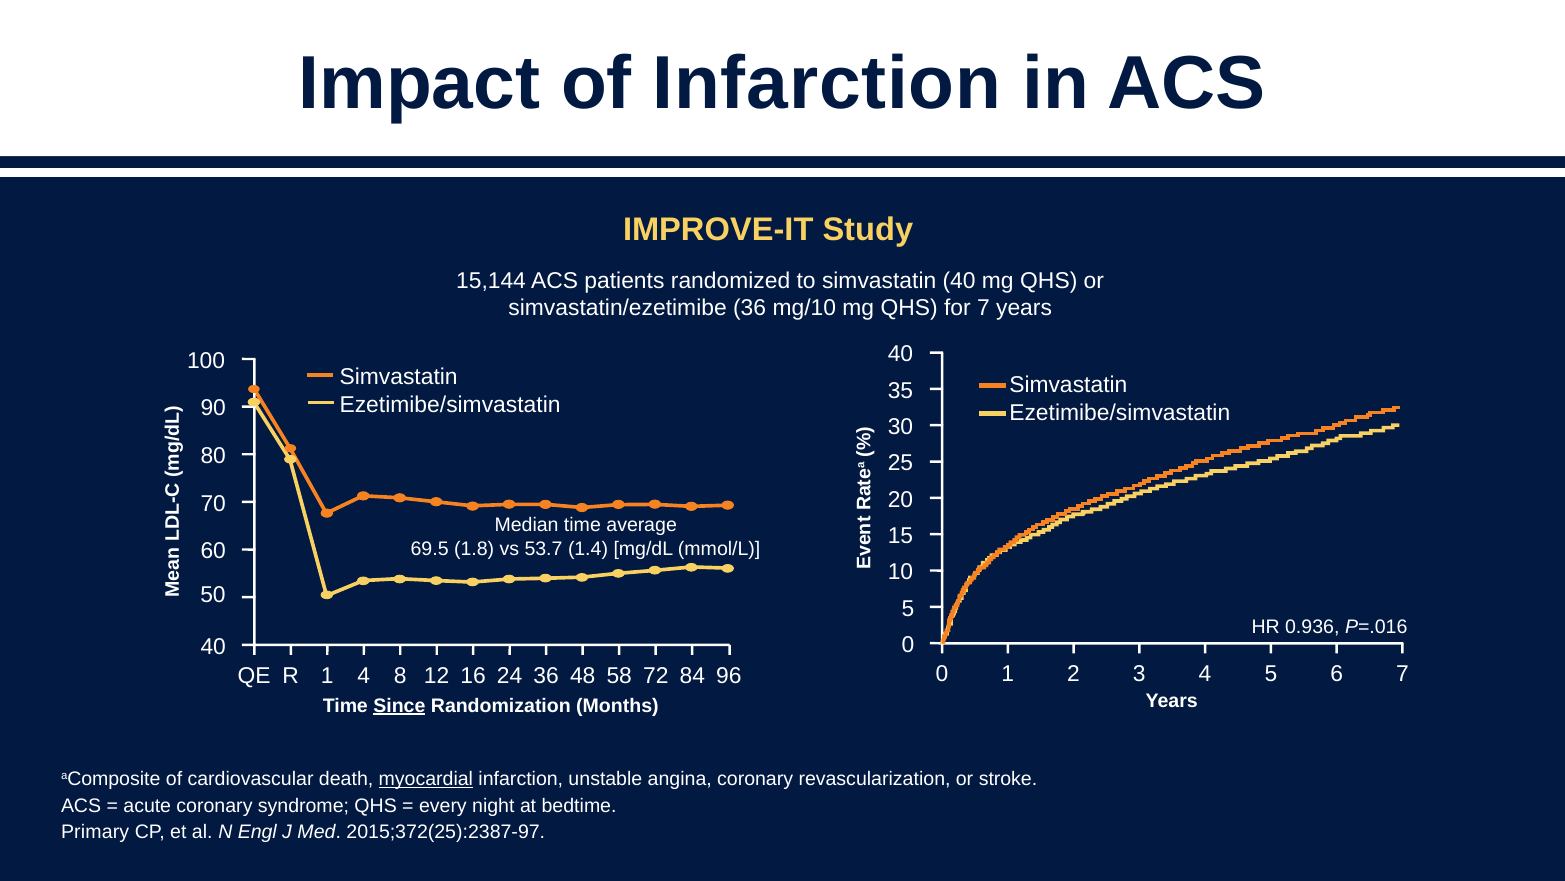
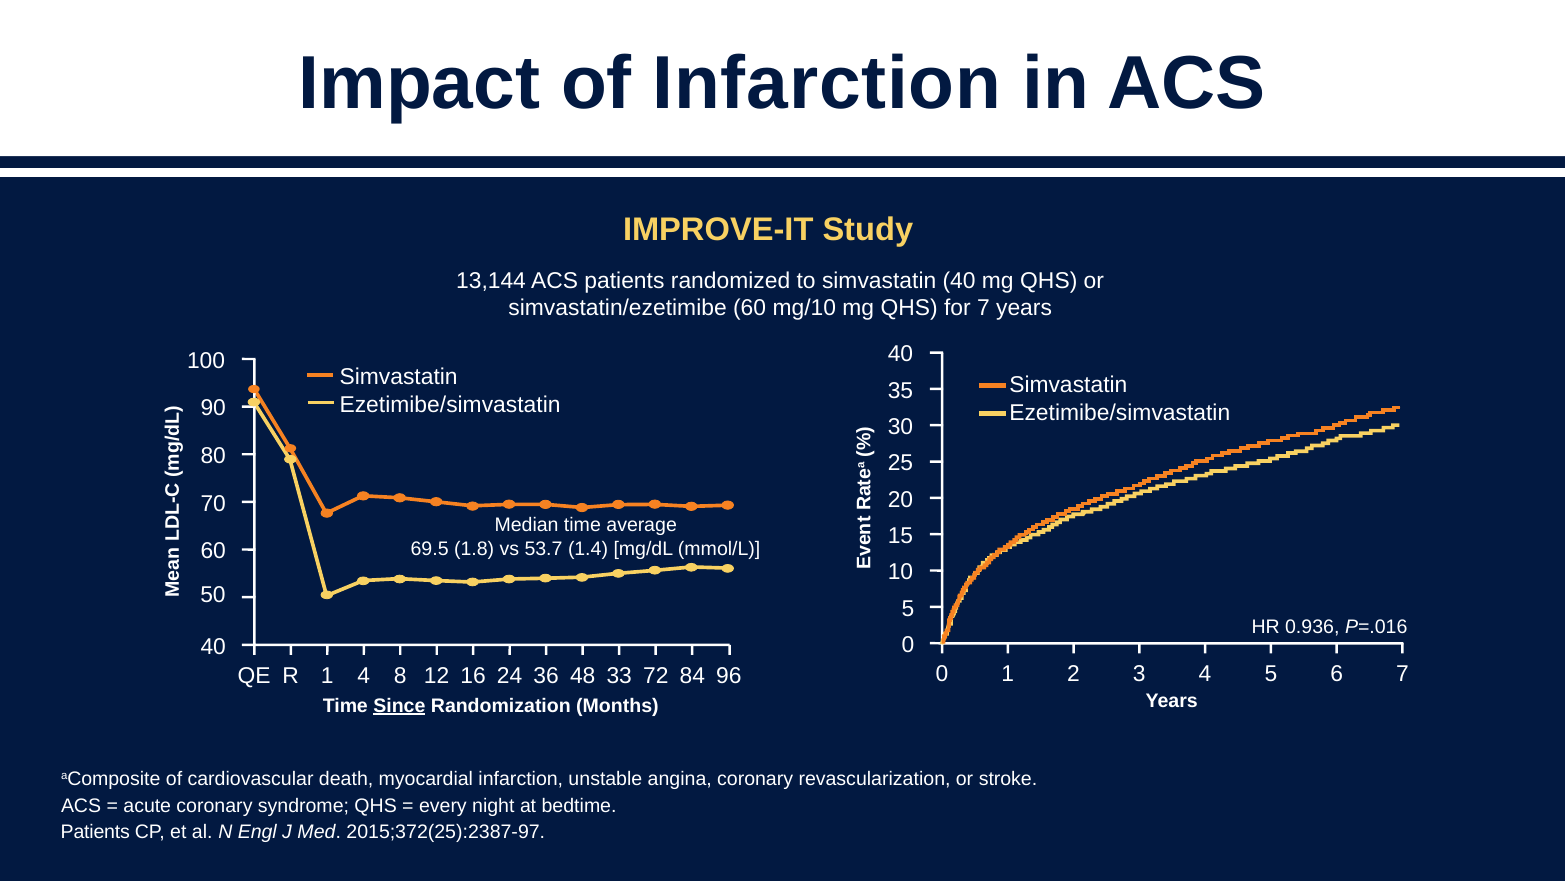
15,144: 15,144 -> 13,144 (491, 280)
simvastatin/ezetimibe 36: 36 -> 60 (750, 308)
58: 58 -> 33 (619, 675)
myocardial underline: present -> none (426, 778)
Primary: Primary -> Patients (95, 832)
